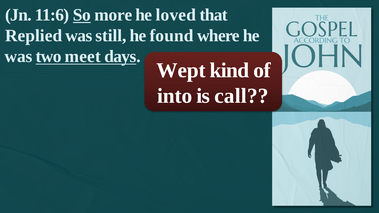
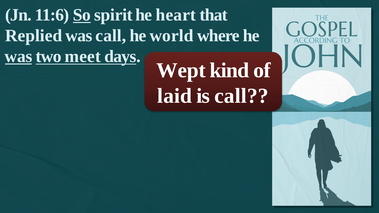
more: more -> spirit (113, 15)
loved: loved -> heart (176, 15)
was still: still -> call (111, 36)
found: found -> world (172, 36)
was underline: none -> present (19, 57)
into: into -> laid (175, 96)
